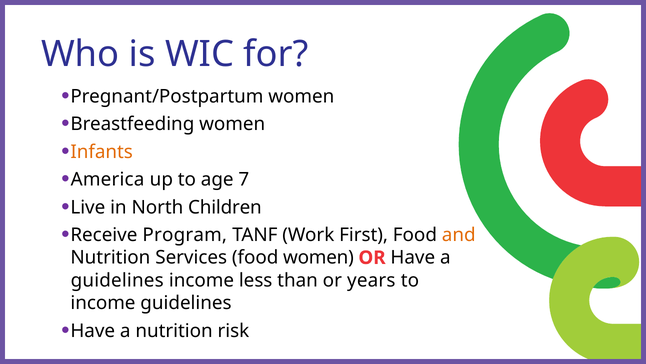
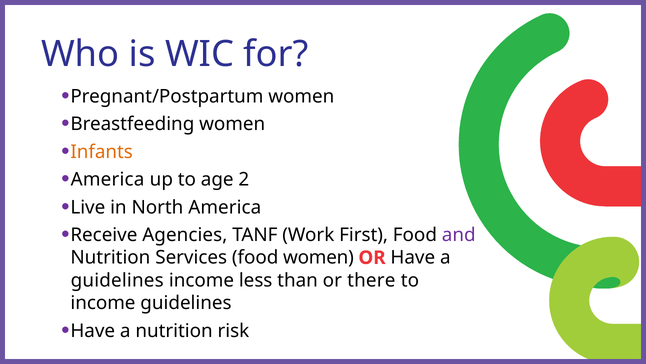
7: 7 -> 2 (244, 179)
North Children: Children -> America (225, 207)
Program: Program -> Agencies (185, 235)
and colour: orange -> purple (459, 235)
years: years -> there (371, 280)
